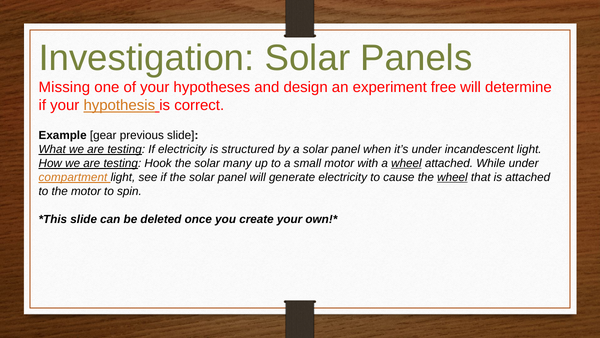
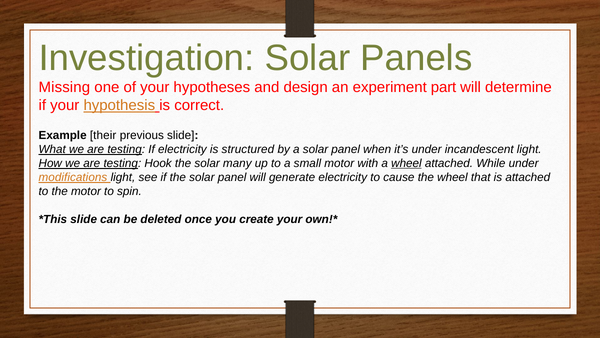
free: free -> part (444, 87)
gear: gear -> their (103, 135)
compartment: compartment -> modifications (73, 177)
wheel underline: present -> none (452, 177)
